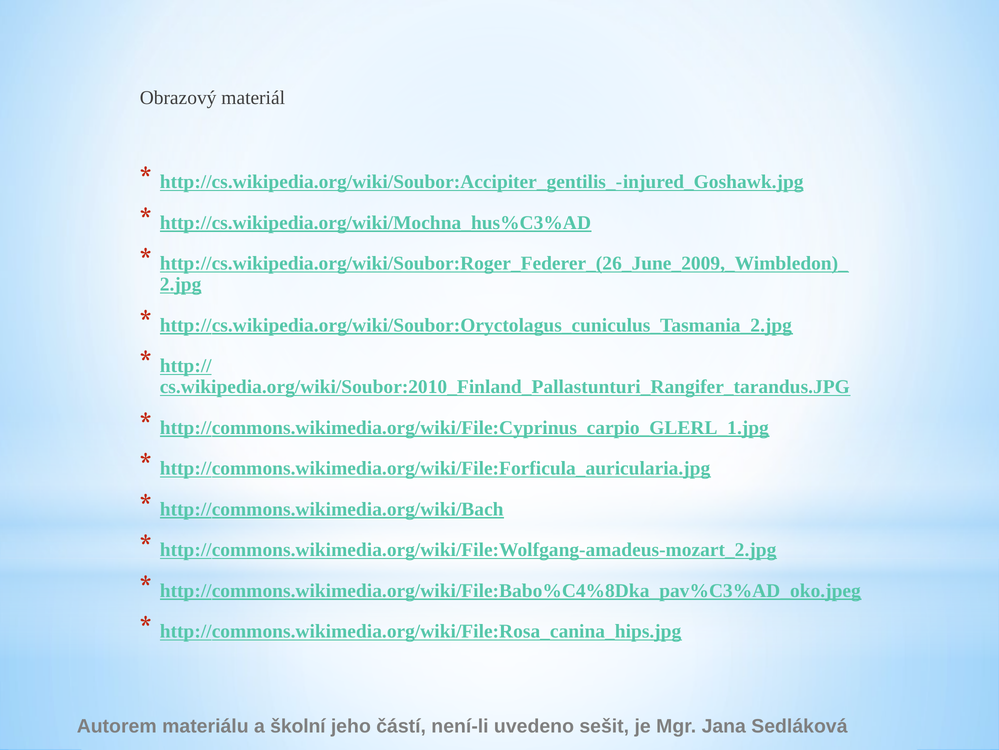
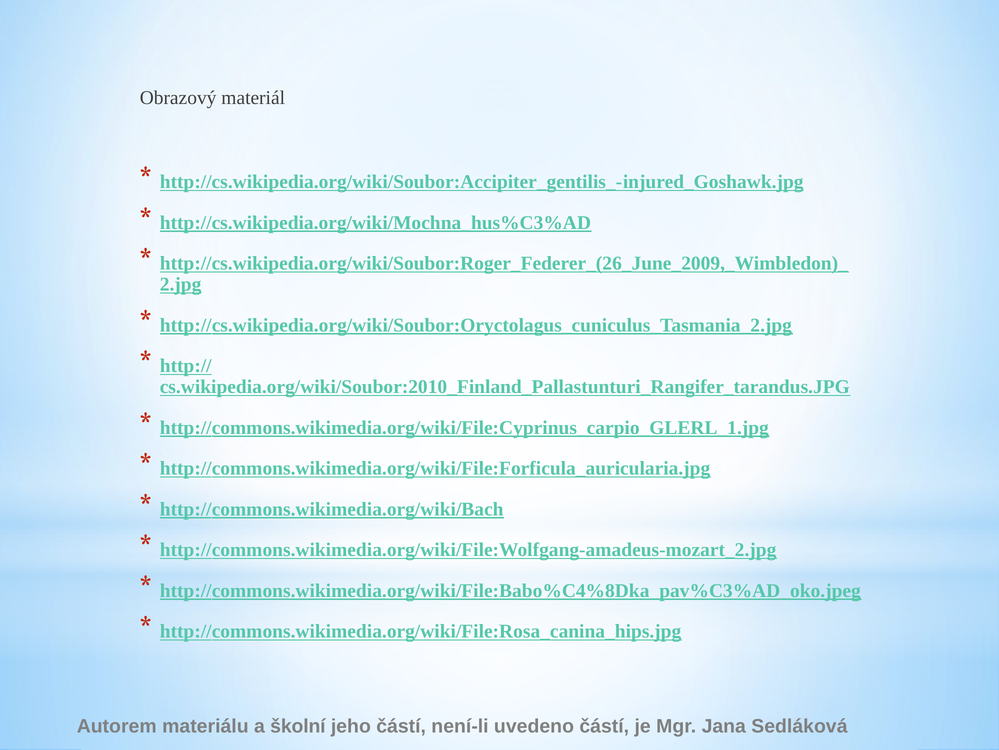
uvedeno sešit: sešit -> částí (604, 726)
